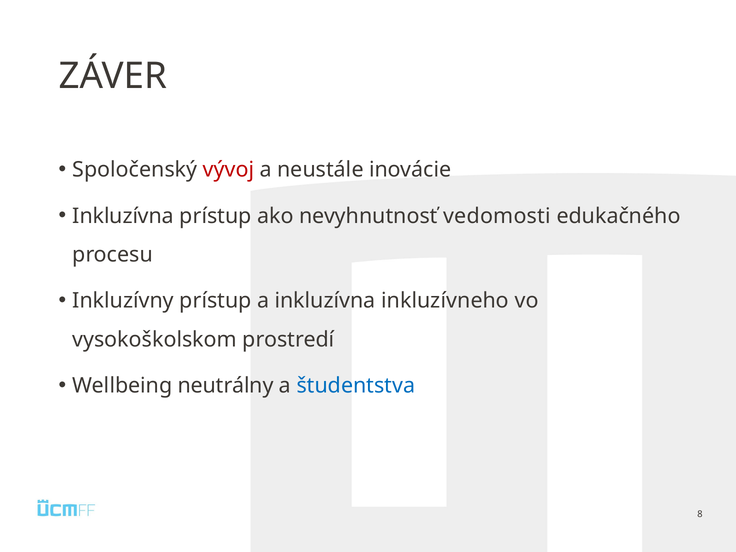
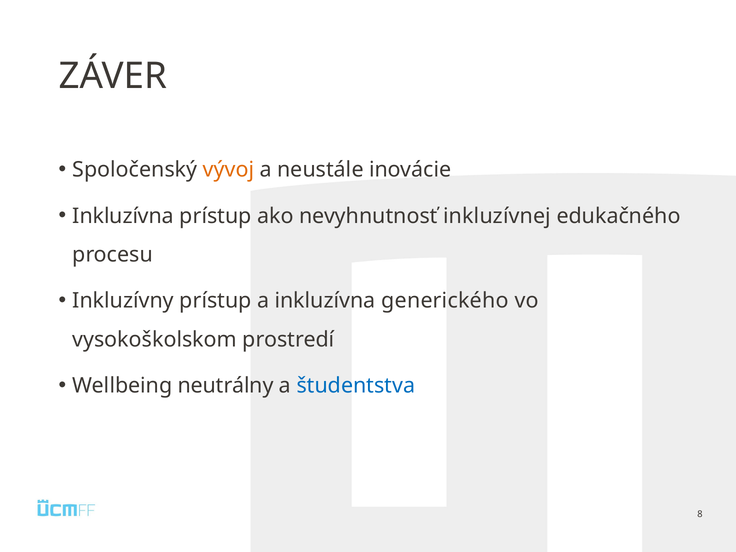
vývoj colour: red -> orange (228, 170)
vedomosti: vedomosti -> inkluzívnej (497, 216)
inkluzívneho: inkluzívneho -> generického (445, 301)
